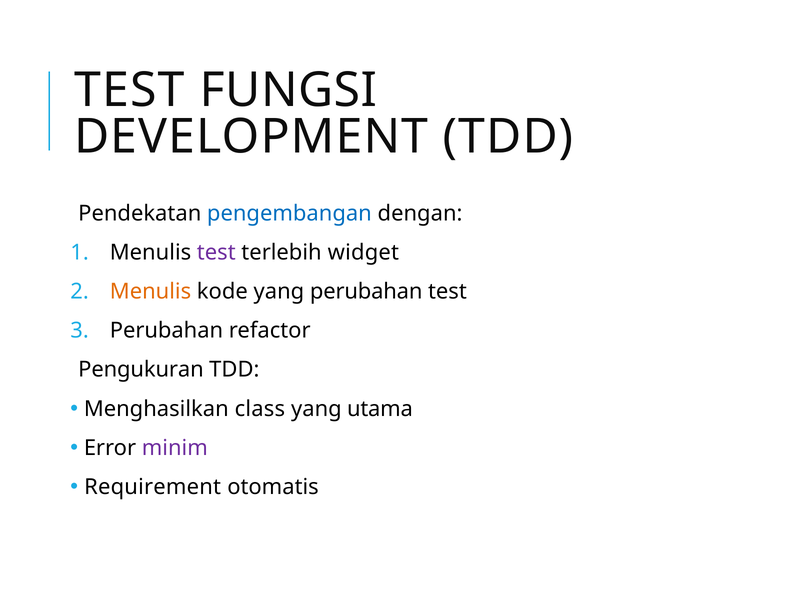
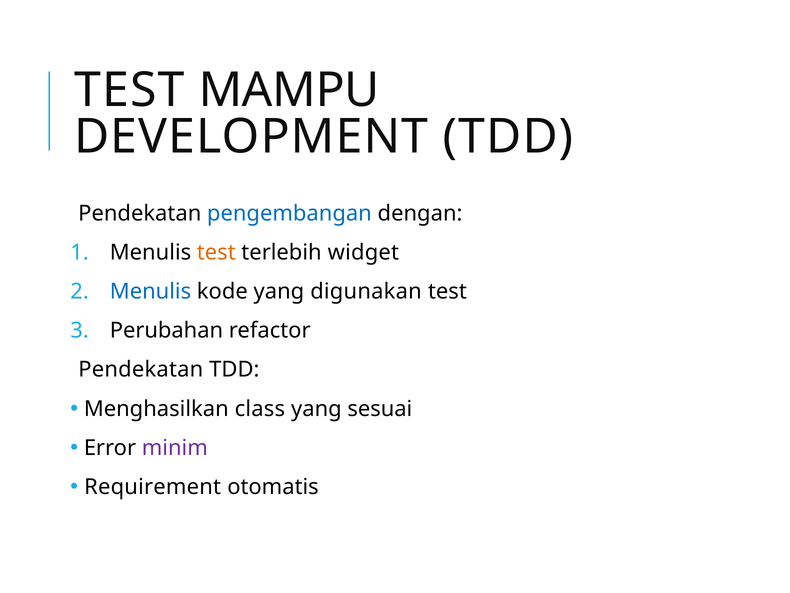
FUNGSI: FUNGSI -> MAMPU (289, 90)
test colour: purple -> orange (216, 252)
Menulis colour: orange -> blue (151, 291)
yang perubahan: perubahan -> digunakan (366, 291)
Pengukuran: Pengukuran -> Pendekatan (141, 369)
utama: utama -> sesuai (380, 408)
